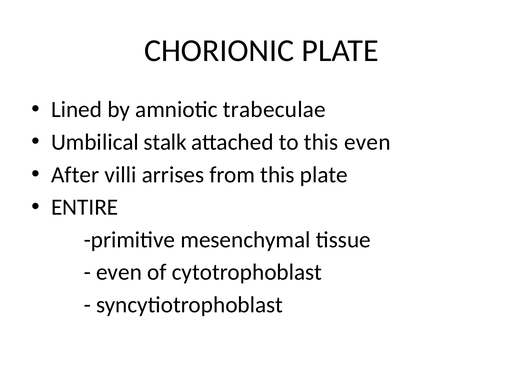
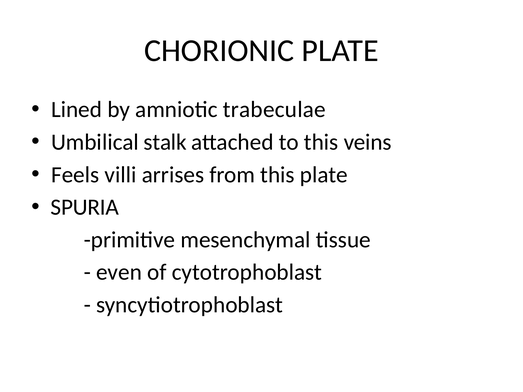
this even: even -> veins (368, 142)
After: After -> Feels (75, 175)
ENTIRE: ENTIRE -> SPURIA (85, 207)
